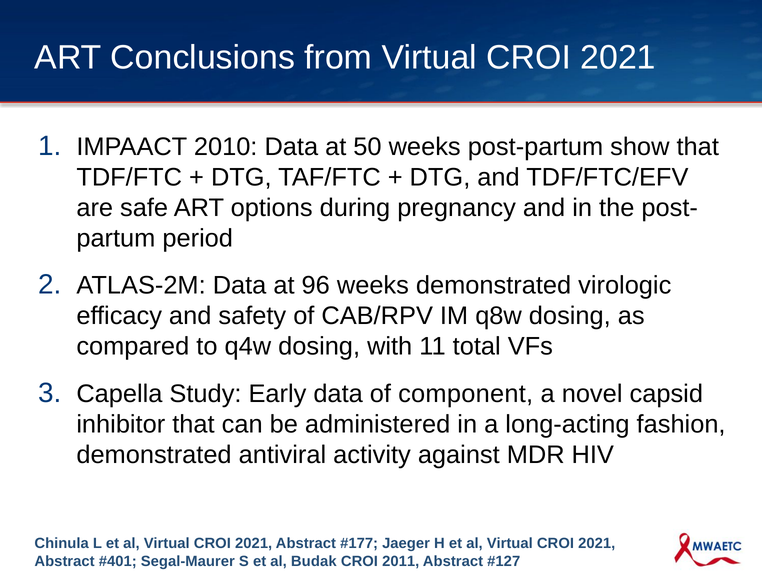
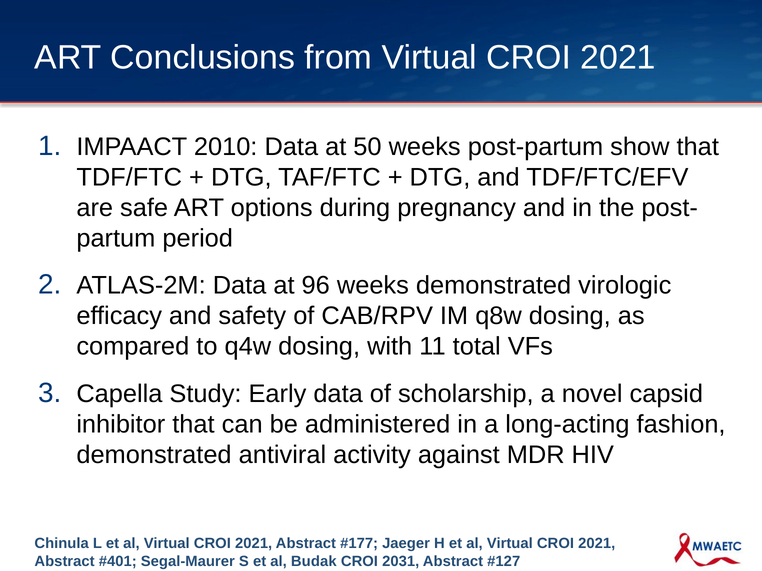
component: component -> scholarship (466, 394)
2011: 2011 -> 2031 (401, 562)
